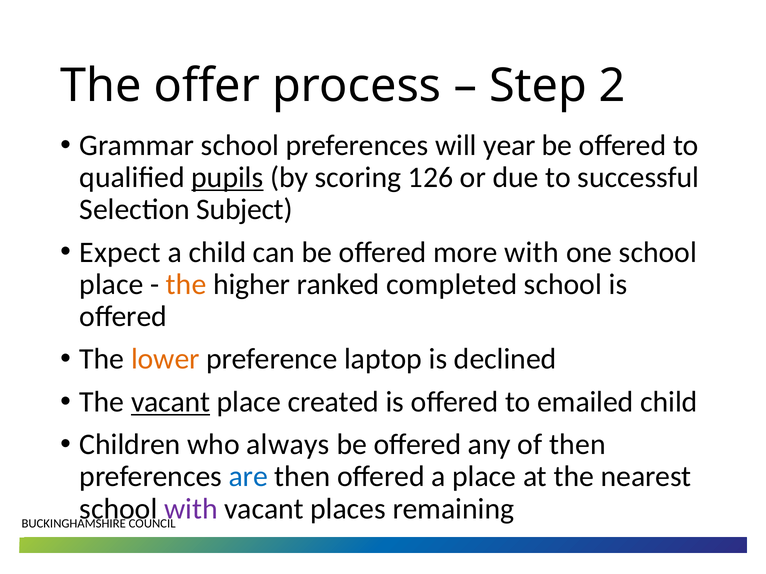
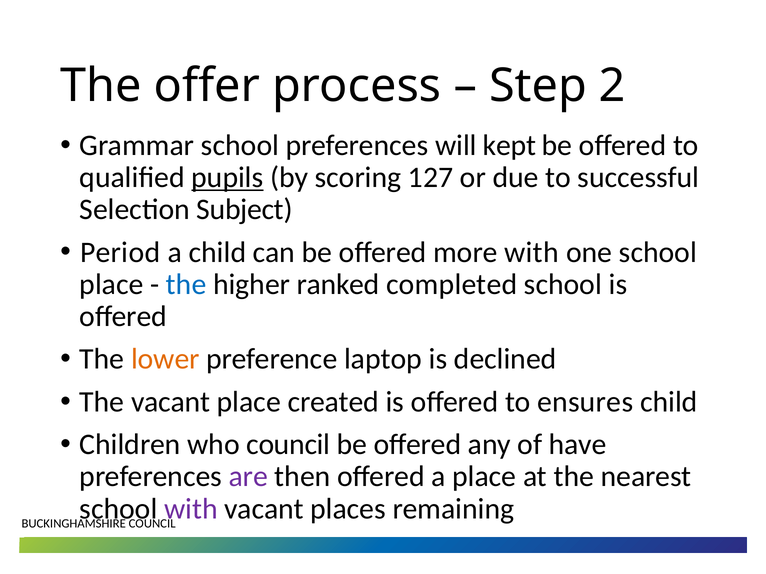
year: year -> kept (509, 145)
126: 126 -> 127 (431, 178)
Expect: Expect -> Period (120, 252)
the colour: orange -> blue (186, 285)
vacant underline: present -> none (171, 402)
emailed: emailed -> ensures (585, 402)
who always: always -> council (288, 445)
of then: then -> have (578, 445)
are colour: blue -> purple (248, 477)
